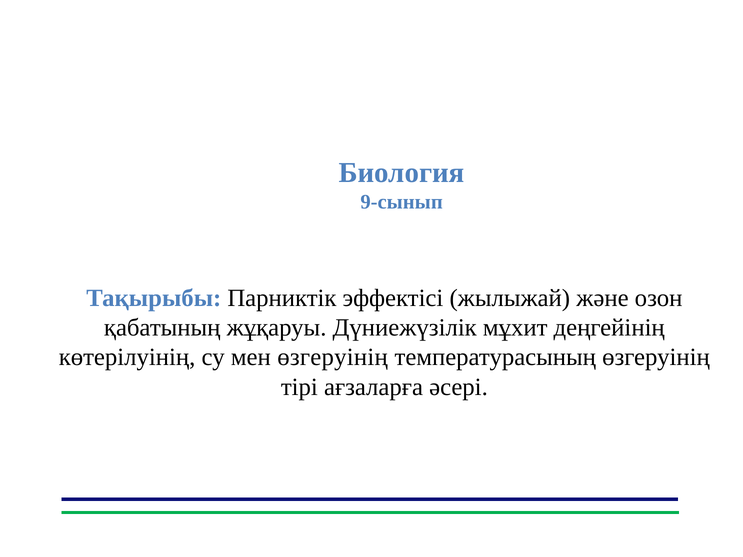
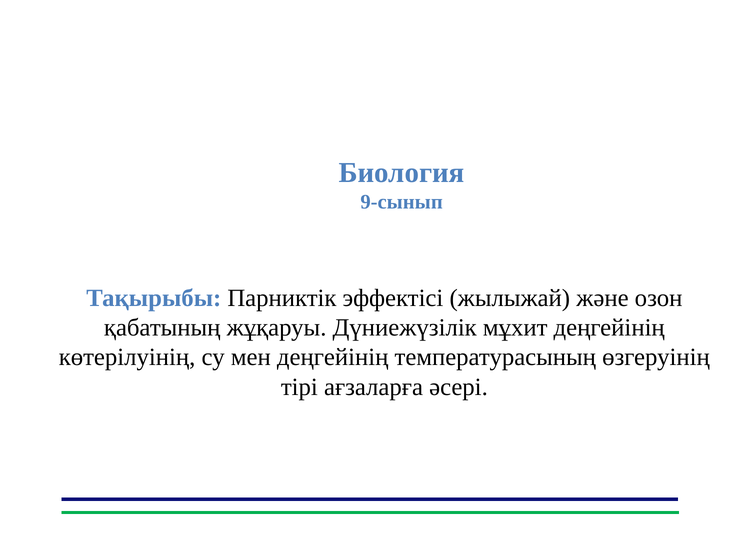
мен өзгеруінің: өзгеруінің -> деңгейінің (333, 357)
